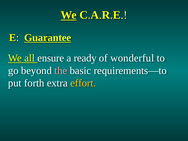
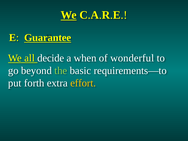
ensure: ensure -> decide (51, 58)
ready: ready -> when (85, 58)
the colour: pink -> light green (61, 71)
